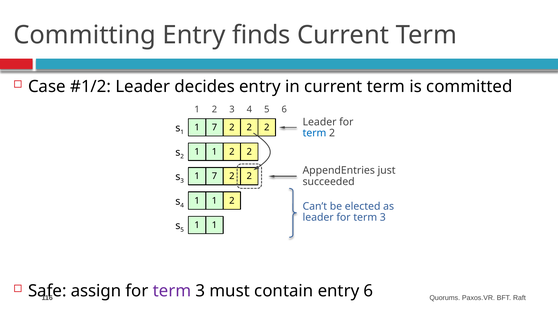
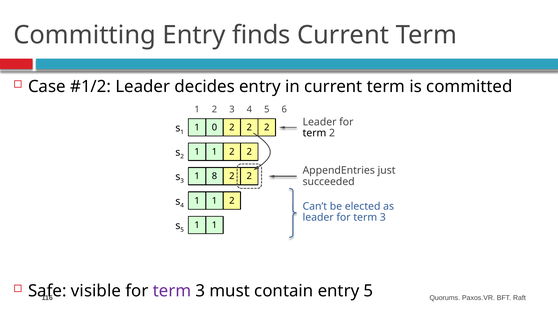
7: 7 -> 0 (214, 127)
term colour: blue -> black (314, 133)
7: 7 -> 8 (214, 176)
assign: assign -> visible (96, 291)
entry 6: 6 -> 5 (368, 291)
